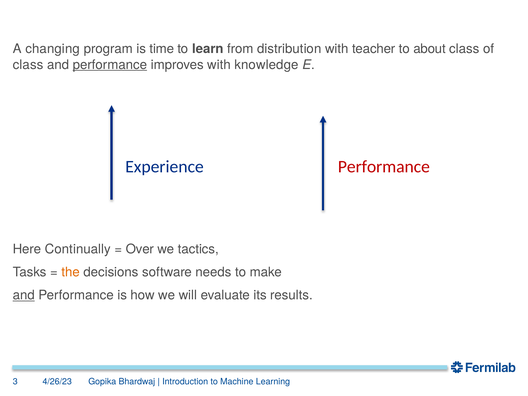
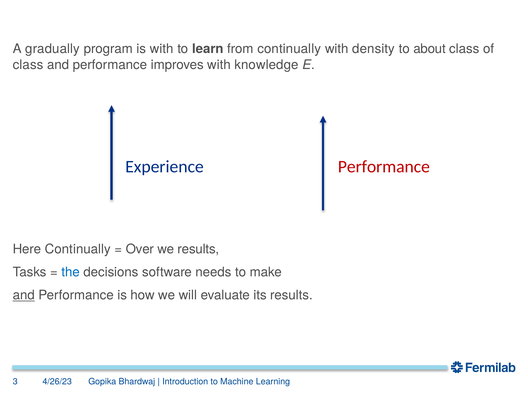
changing: changing -> gradually (53, 49)
is time: time -> with (162, 49)
from distribution: distribution -> continually (289, 49)
teacher: teacher -> density (374, 49)
performance underline: present -> none (110, 65)
we tactics: tactics -> results (198, 249)
the colour: orange -> blue (71, 272)
